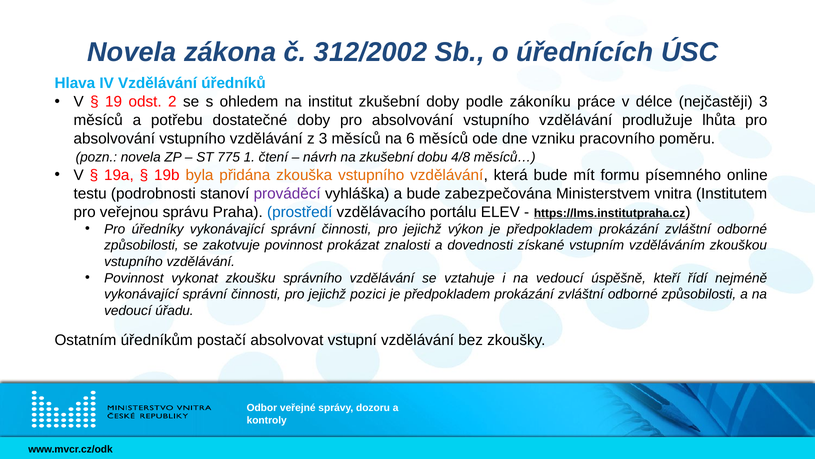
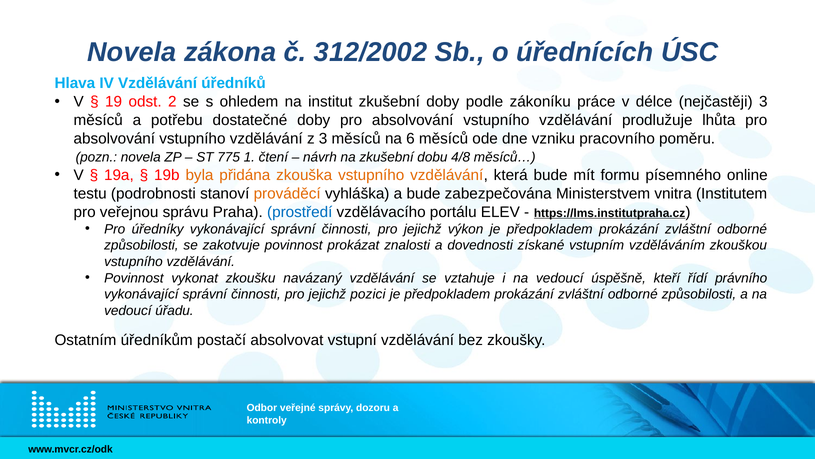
prováděcí colour: purple -> orange (287, 193)
správního: správního -> navázaný (313, 278)
nejméně: nejméně -> právního (741, 278)
